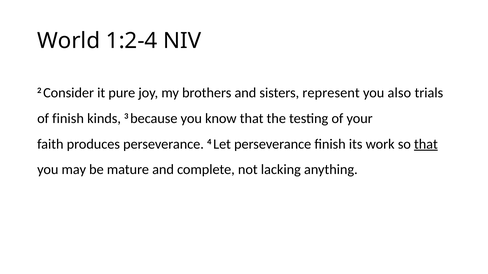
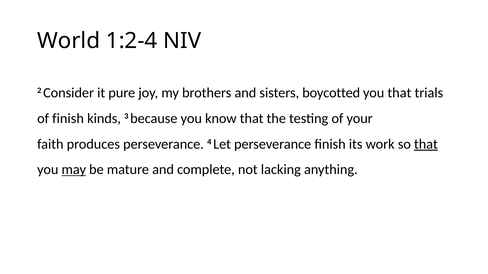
represent: represent -> boycotted (331, 93)
you also: also -> that (399, 93)
may underline: none -> present (74, 170)
